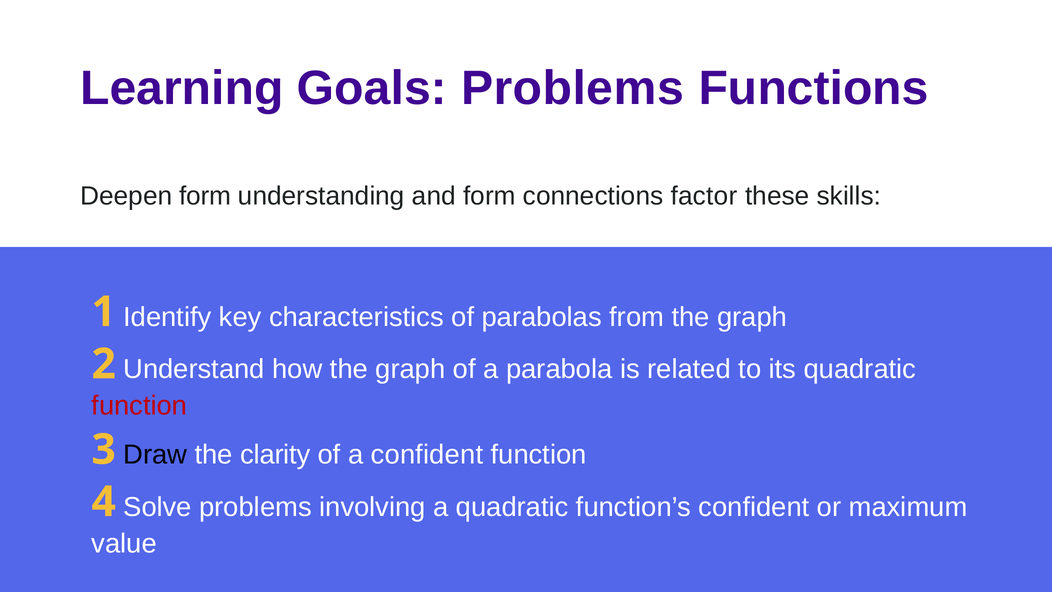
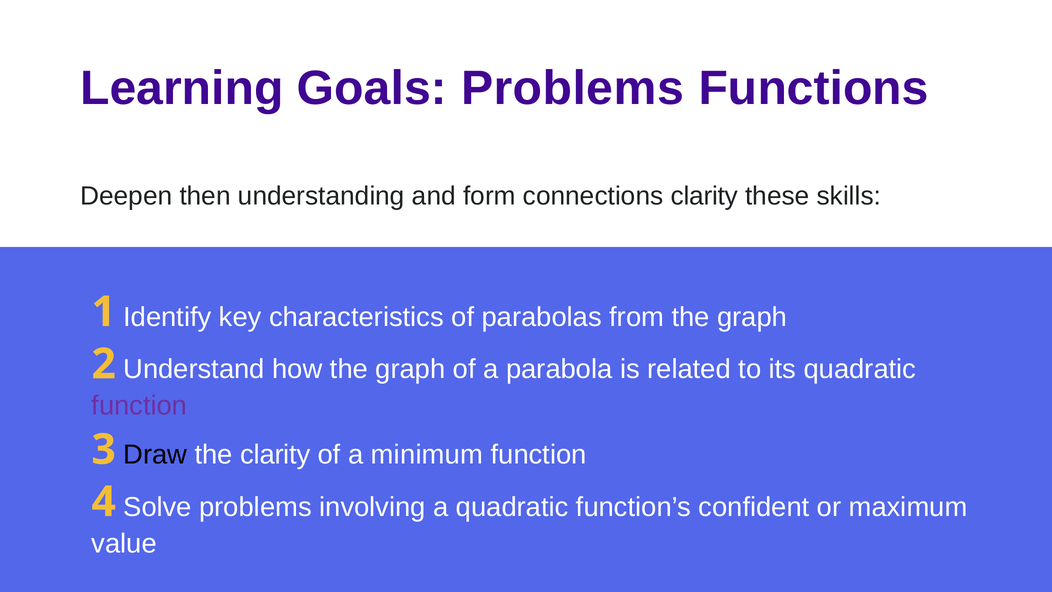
Deepen form: form -> then (205, 196)
connections factor: factor -> clarity (704, 196)
function colour: red -> purple (139, 406)
a confident: confident -> minimum (427, 455)
